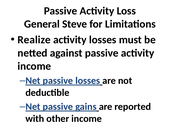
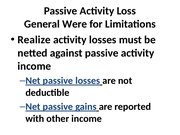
Steve: Steve -> Were (75, 24)
